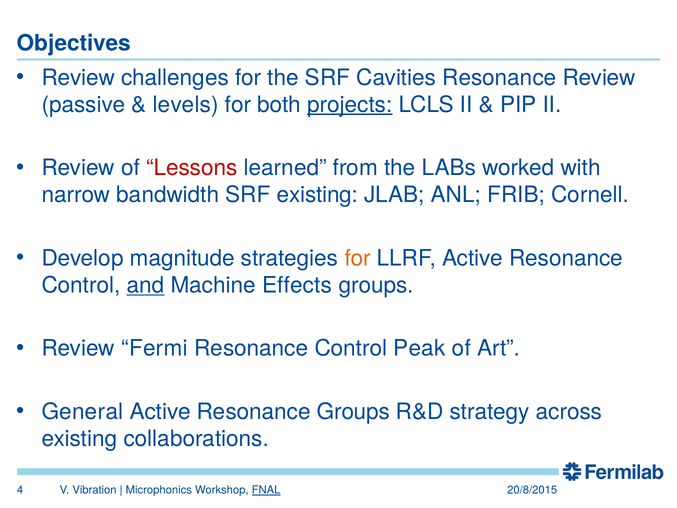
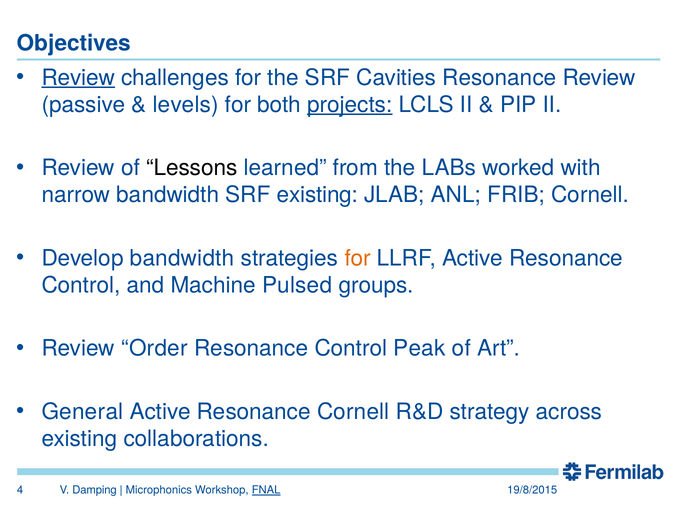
Review underline: none -> present (78, 78)
Lessons colour: red -> black (192, 168)
Develop magnitude: magnitude -> bandwidth (182, 258)
and underline: present -> none (146, 285)
Effects: Effects -> Pulsed (297, 285)
Fermi: Fermi -> Order (154, 348)
Resonance Groups: Groups -> Cornell (353, 411)
Vibration: Vibration -> Damping (95, 490)
20/8/2015: 20/8/2015 -> 19/8/2015 (532, 490)
